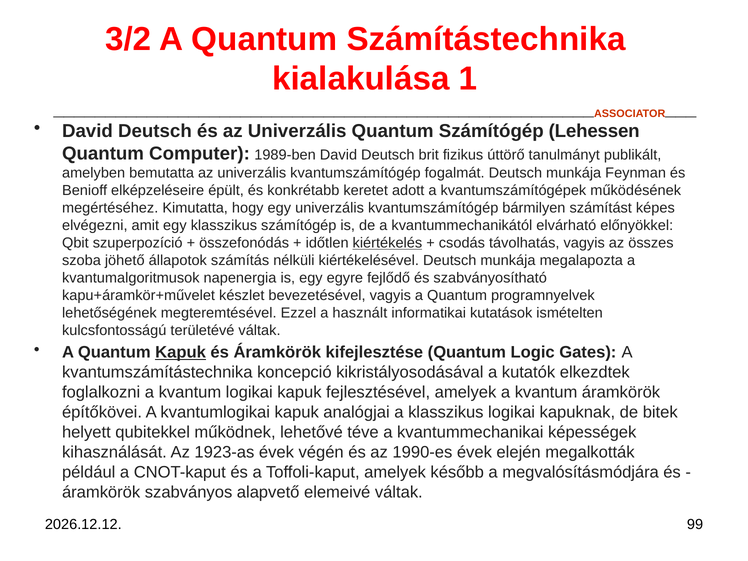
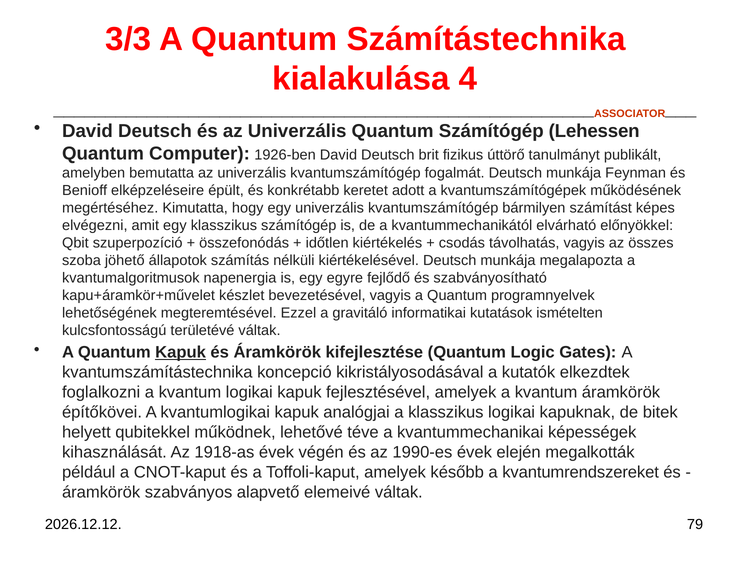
3/2: 3/2 -> 3/3 (128, 39)
1: 1 -> 4 (468, 79)
1989-ben: 1989-ben -> 1926-ben (285, 155)
kiértékelés underline: present -> none (387, 243)
használt: használt -> gravitáló (360, 313)
1923-as: 1923-as -> 1918-as (224, 452)
megvalósításmódjára: megvalósításmódjára -> kvantumrendszereket (581, 472)
99: 99 -> 79 (695, 524)
